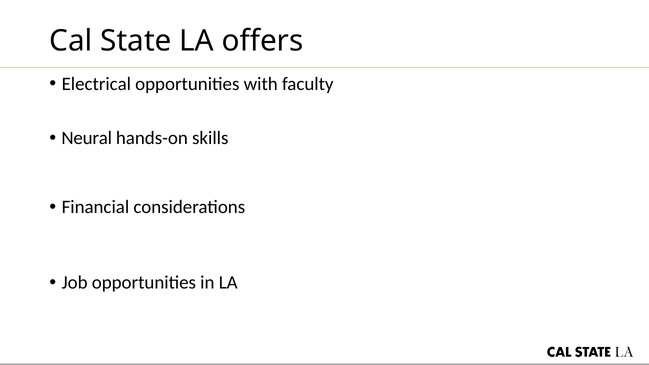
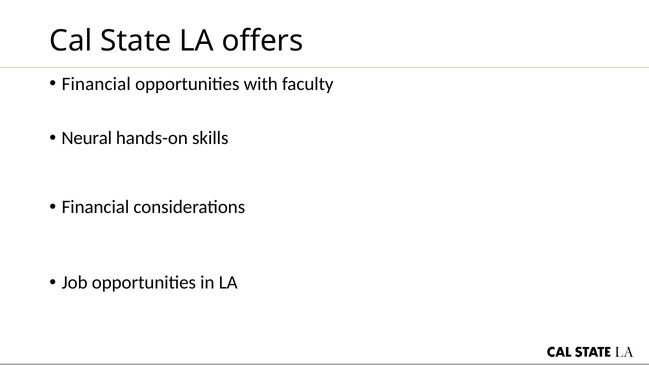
Electrical: Electrical -> Financial (96, 84)
